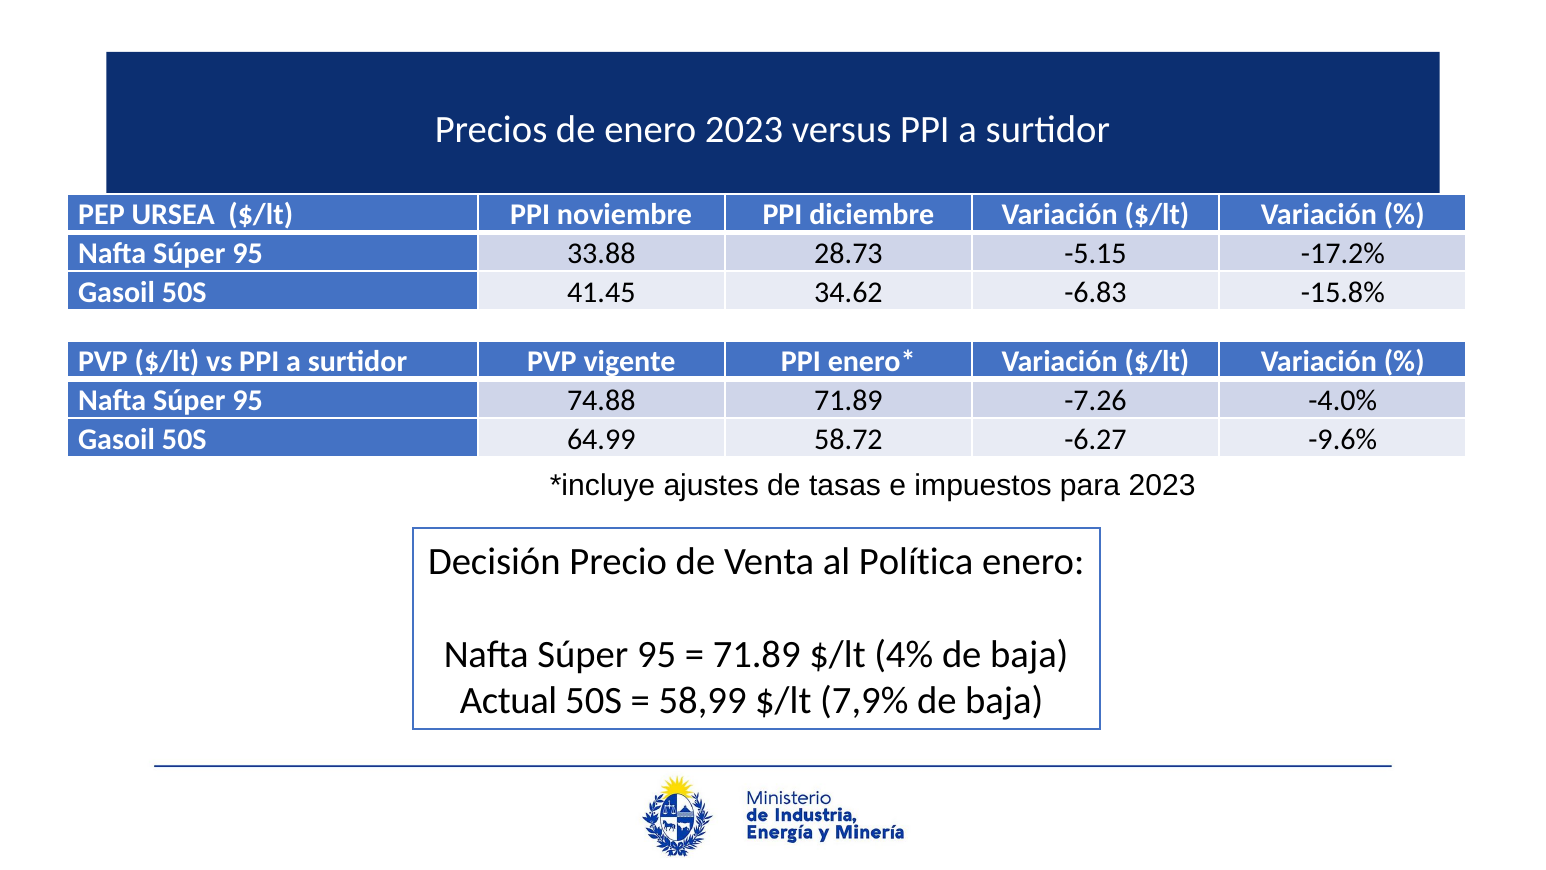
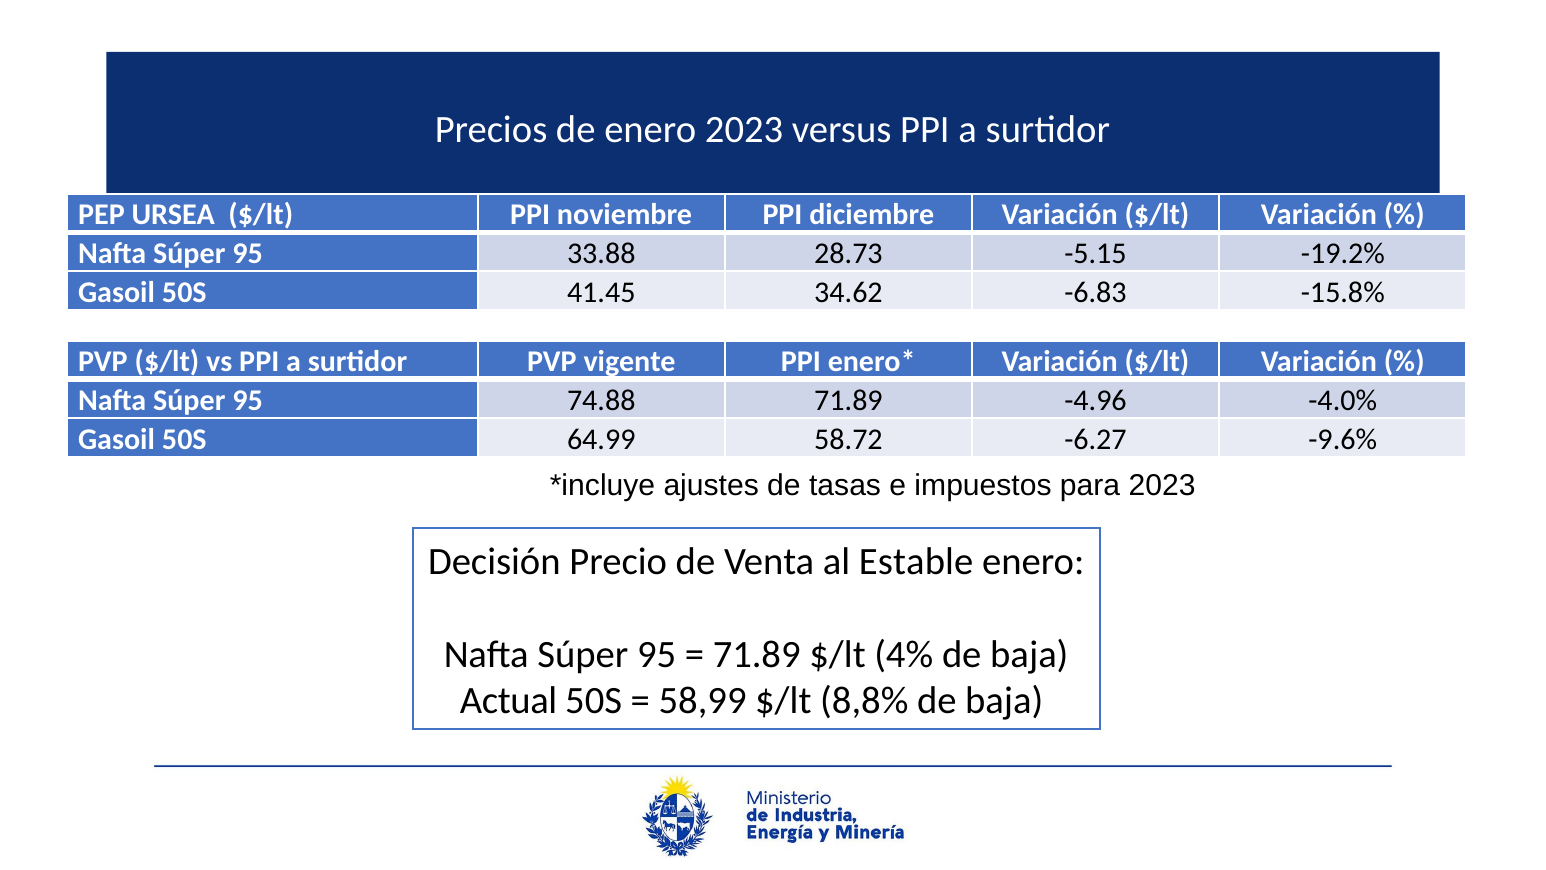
-17.2%: -17.2% -> -19.2% (1343, 254)
-7.26: -7.26 -> -4.96 (1095, 400)
Política: Política -> Estable (916, 562)
7,9%: 7,9% -> 8,8% (864, 701)
